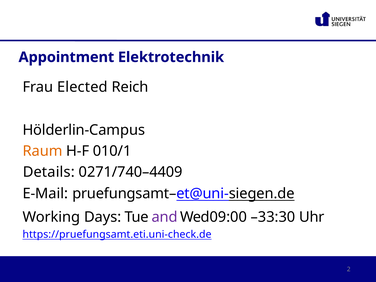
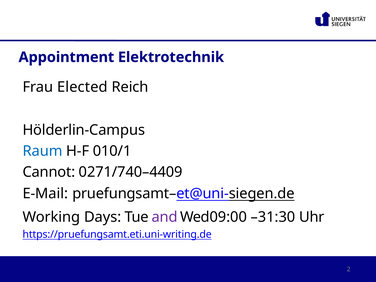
Raum colour: orange -> blue (43, 151)
Details: Details -> Cannot (49, 172)
–33:30: –33:30 -> –31:30 (273, 217)
https://pruefungsamt.eti.uni-check.de: https://pruefungsamt.eti.uni-check.de -> https://pruefungsamt.eti.uni-writing.de (117, 234)
